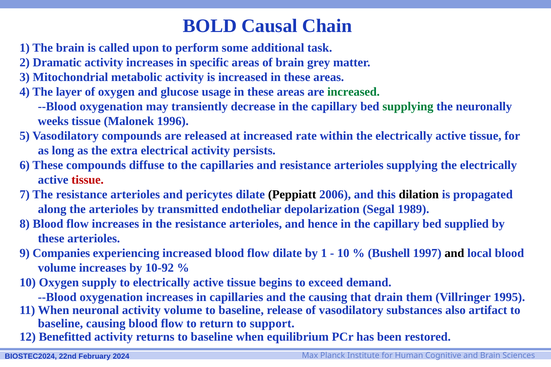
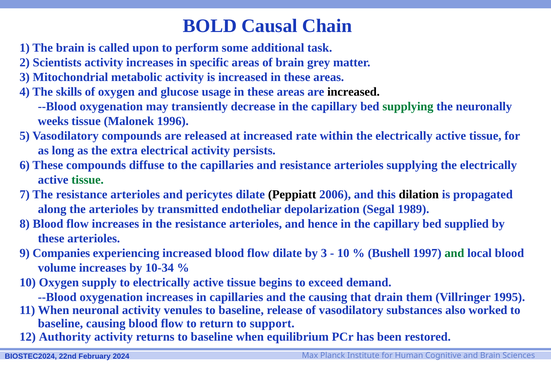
Dramatic: Dramatic -> Scientists (57, 62)
layer: layer -> skills (69, 92)
increased colour: green -> black (354, 92)
tissue colour: red -> green (88, 180)
by 1: 1 -> 3 (324, 253)
and colour: black -> green (454, 253)
10-92: 10-92 -> 10-34 (160, 268)
activity volume: volume -> venules (183, 311)
artifact: artifact -> worked (488, 311)
Benefitted: Benefitted -> Authority (65, 337)
